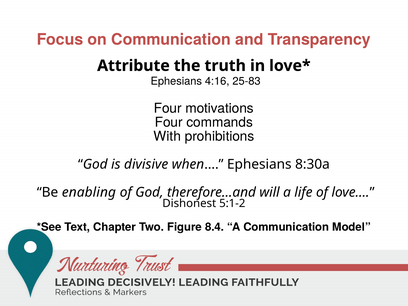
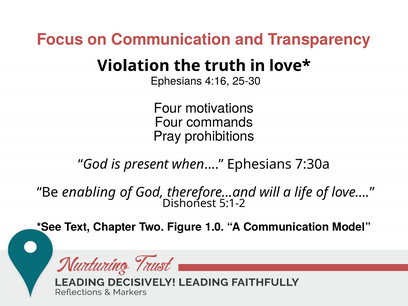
Attribute: Attribute -> Violation (133, 66)
25-83: 25-83 -> 25-30 (247, 81)
With: With -> Pray (167, 136)
divisive: divisive -> present (146, 164)
8:30a: 8:30a -> 7:30a (312, 164)
8.4: 8.4 -> 1.0 (215, 227)
